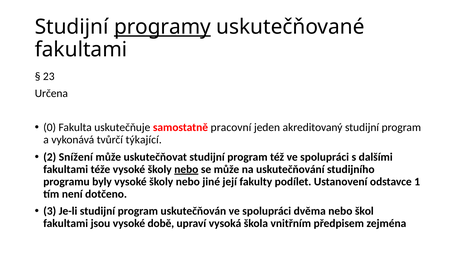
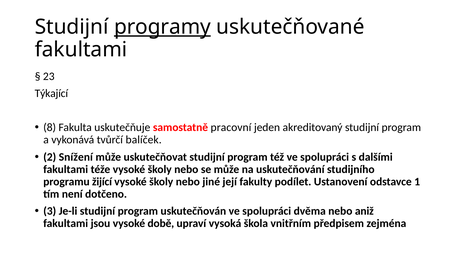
Určena: Určena -> Týkající (51, 93)
0: 0 -> 8 (50, 127)
týkající: týkající -> balíček (144, 140)
nebo underline: present -> none (186, 169)
byly: byly -> žijící (102, 181)
škol: škol -> aniž (364, 211)
